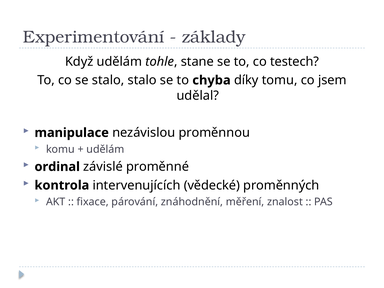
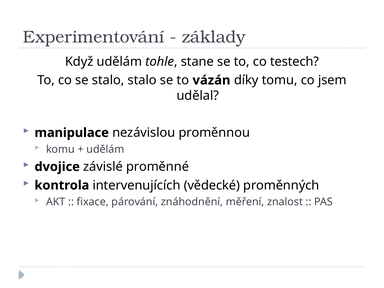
chyba: chyba -> vázán (211, 80)
ordinal: ordinal -> dvojice (57, 167)
